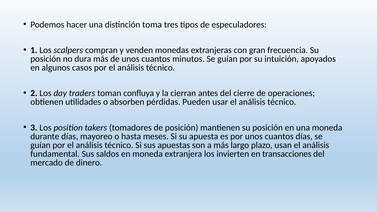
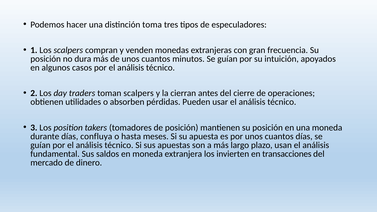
toman confluya: confluya -> scalpers (139, 93)
mayoreo: mayoreo -> confluya (96, 136)
